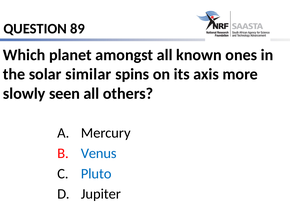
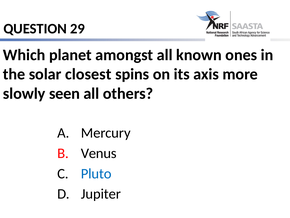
89: 89 -> 29 (77, 29)
similar: similar -> closest (88, 74)
Venus colour: blue -> black (99, 153)
